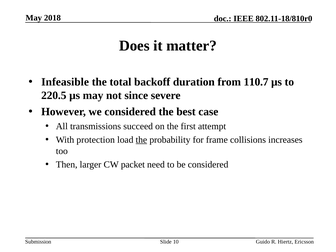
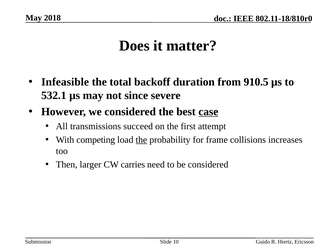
110.7: 110.7 -> 910.5 (256, 82)
220.5: 220.5 -> 532.1 (54, 95)
case underline: none -> present (208, 112)
protection: protection -> competing (96, 140)
packet: packet -> carries (133, 164)
